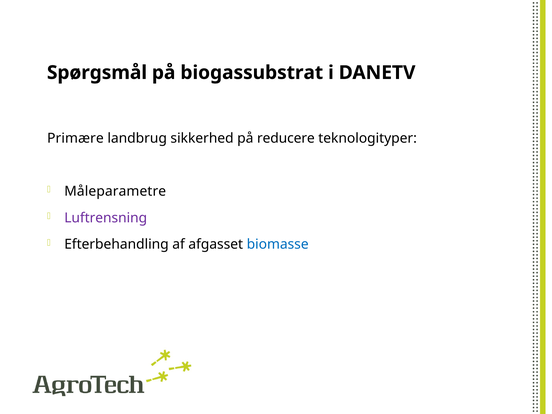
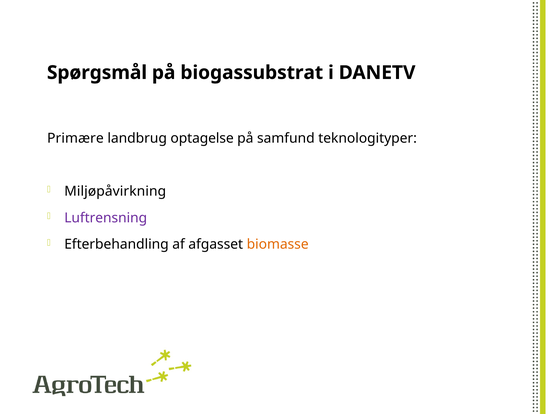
sikkerhed: sikkerhed -> optagelse (202, 138)
reducere: reducere -> samfund (286, 138)
Måleparametre: Måleparametre -> Miljøpåvirkning (115, 191)
biomasse colour: blue -> orange (278, 244)
